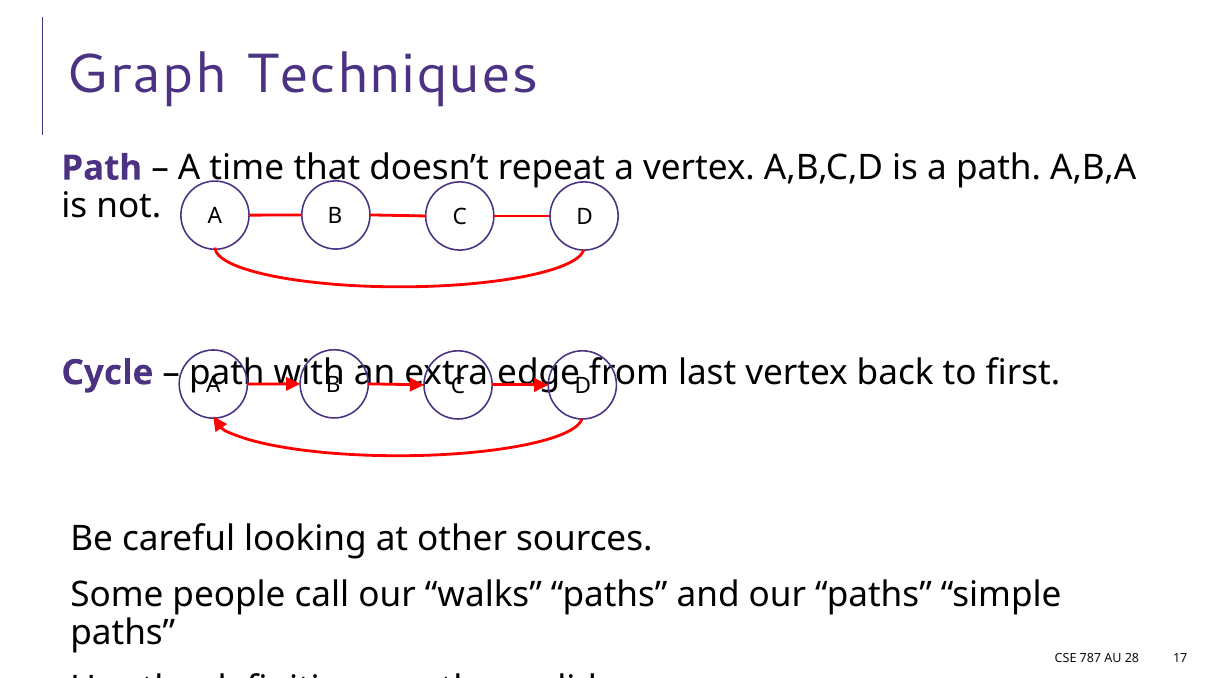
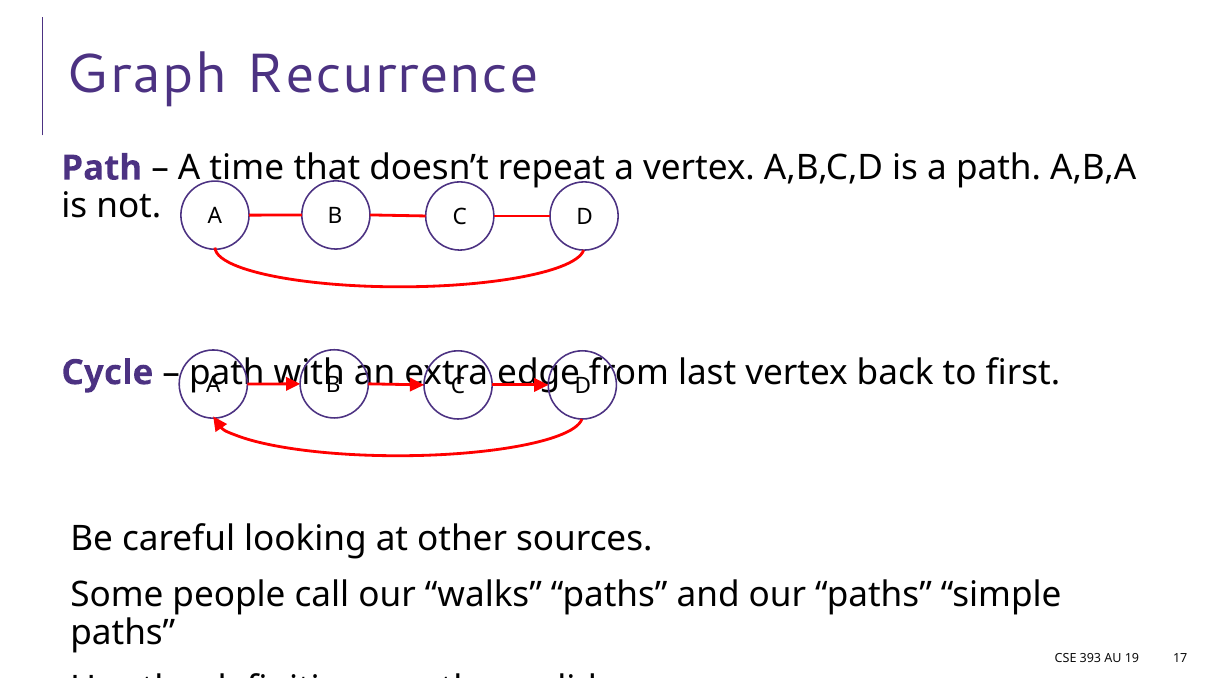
Techniques: Techniques -> Recurrence (392, 74)
787: 787 -> 393 (1090, 658)
28: 28 -> 19 (1132, 658)
